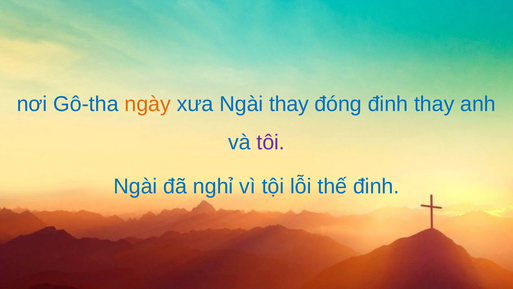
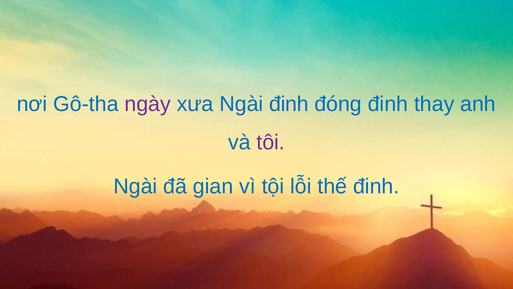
ngày colour: orange -> purple (148, 104)
Ngài thay: thay -> đinh (289, 104)
nghỉ: nghỉ -> gian (213, 186)
